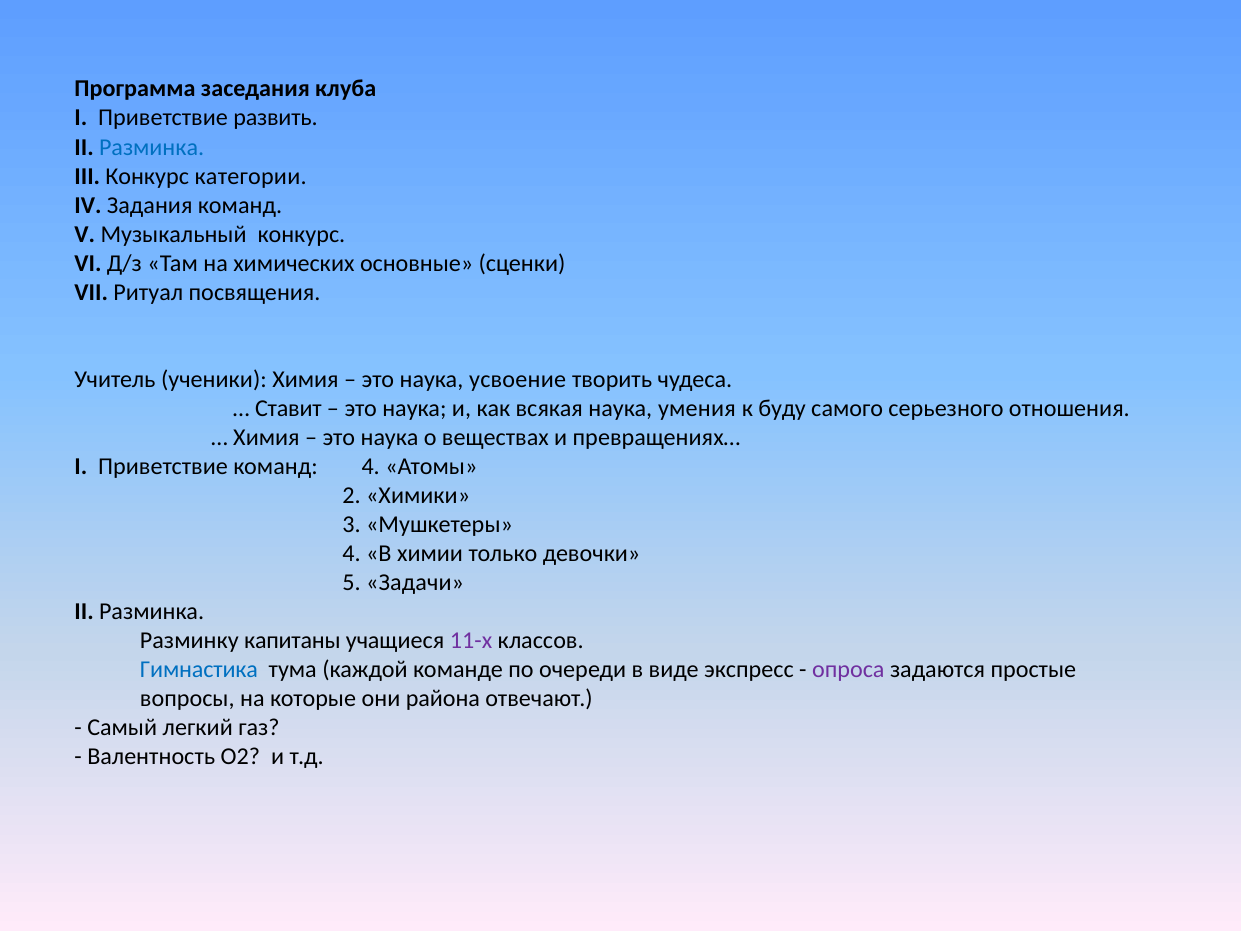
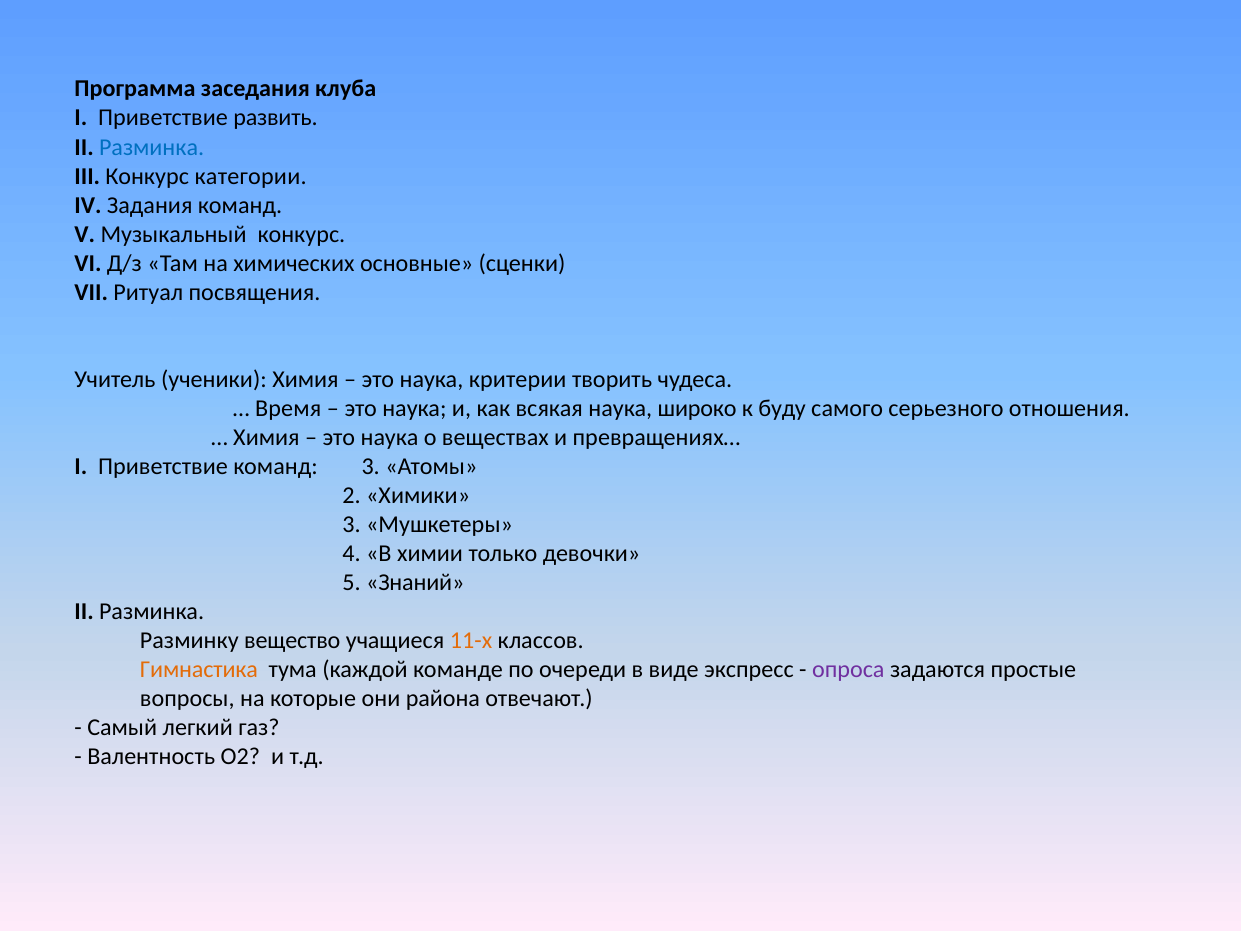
усвоение: усвоение -> критерии (518, 379)
Ставит: Ставит -> Время (288, 408)
умения: умения -> широко (697, 408)
команд 4: 4 -> 3 (371, 466)
Задачи: Задачи -> Знаний (415, 582)
капитаны: капитаны -> вещество (292, 640)
11-х colour: purple -> orange (471, 640)
Гимнастика colour: blue -> orange (199, 669)
